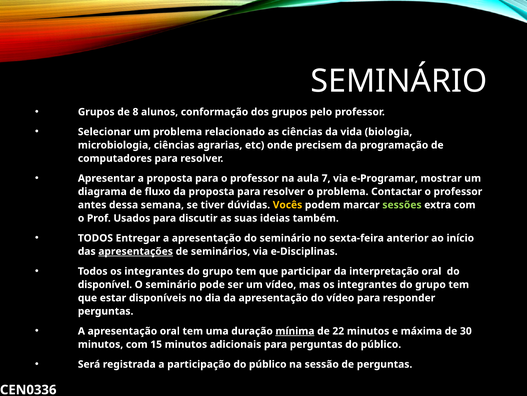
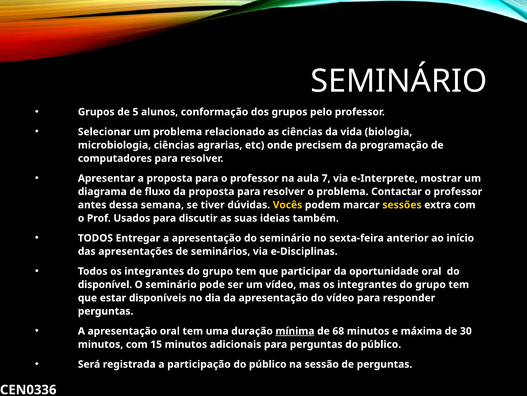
8: 8 -> 5 (135, 112)
e-Programar: e-Programar -> e-Interprete (384, 178)
sessões colour: light green -> yellow (402, 205)
apresentações underline: present -> none (136, 251)
interpretação: interpretação -> oportunidade (384, 271)
22: 22 -> 68 (338, 331)
